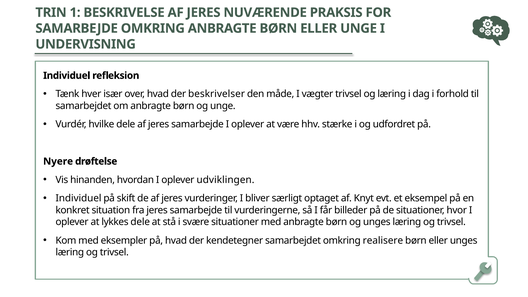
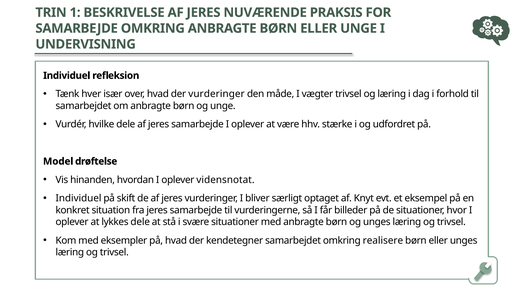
der beskrivelser: beskrivelser -> vurderinger (217, 94)
Nyere: Nyere -> Model (58, 161)
udviklingen: udviklingen -> vidensnotat (226, 180)
